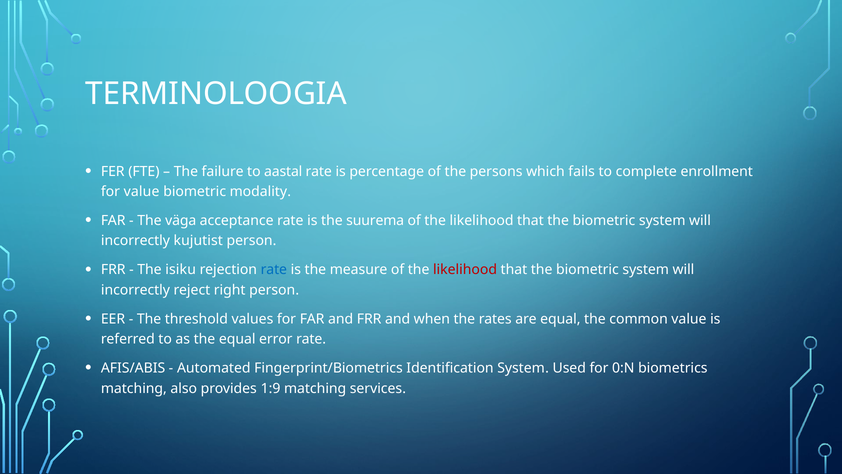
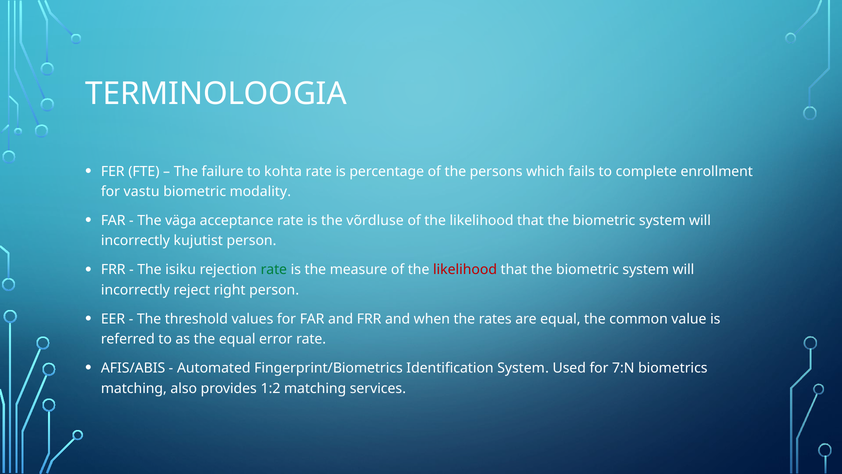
aastal: aastal -> kohta (283, 171)
for value: value -> vastu (142, 191)
suurema: suurema -> võrdluse (375, 220)
rate colour: blue -> green (274, 270)
0:N: 0:N -> 7:N (623, 368)
1:9: 1:9 -> 1:2 (271, 388)
